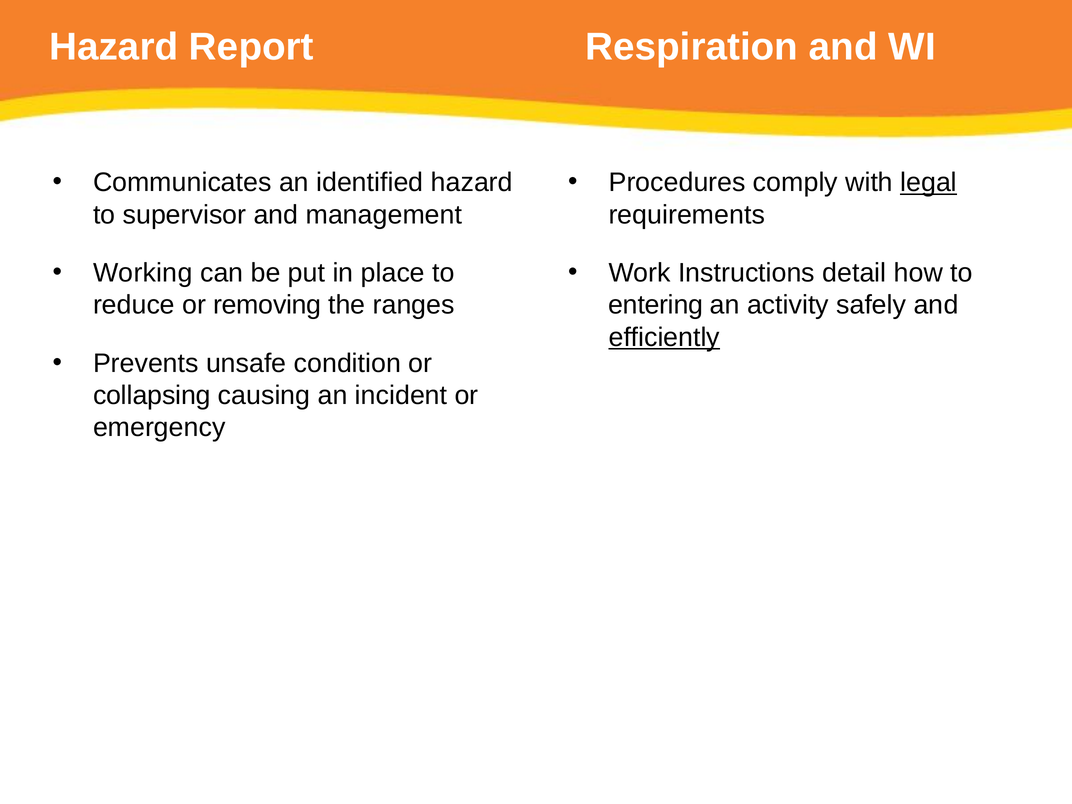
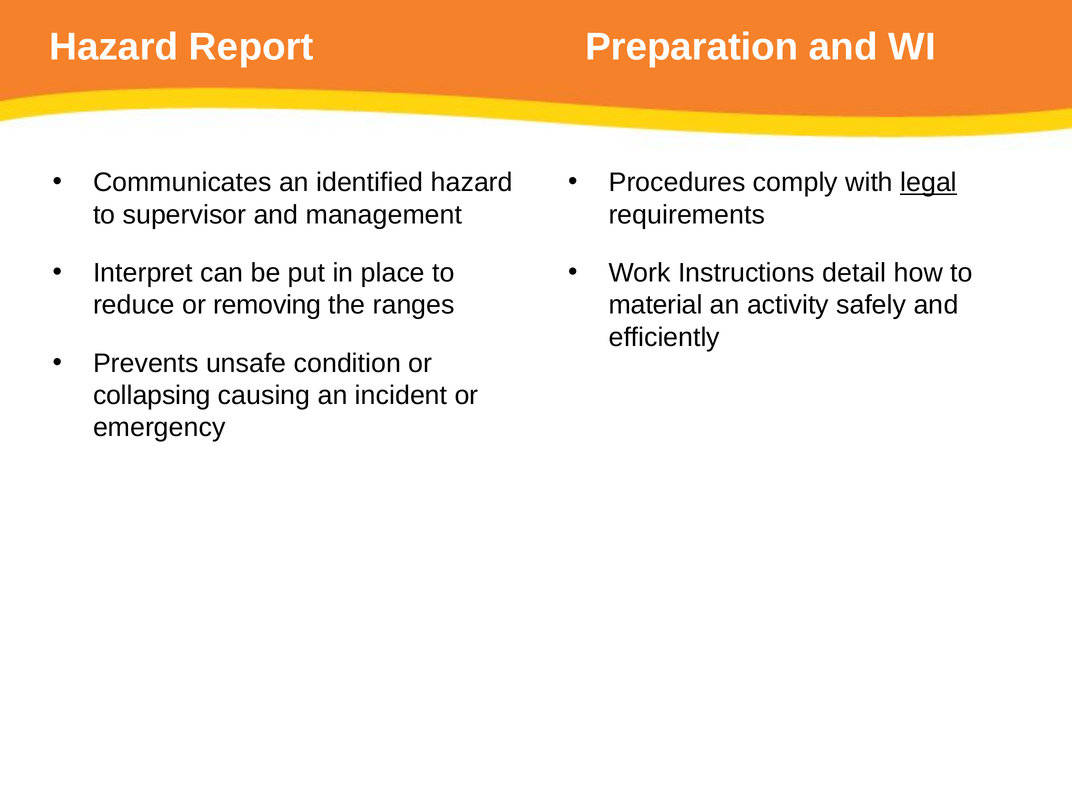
Respiration: Respiration -> Preparation (692, 47)
Working: Working -> Interpret (143, 273)
entering: entering -> material (656, 305)
efficiently underline: present -> none (664, 337)
